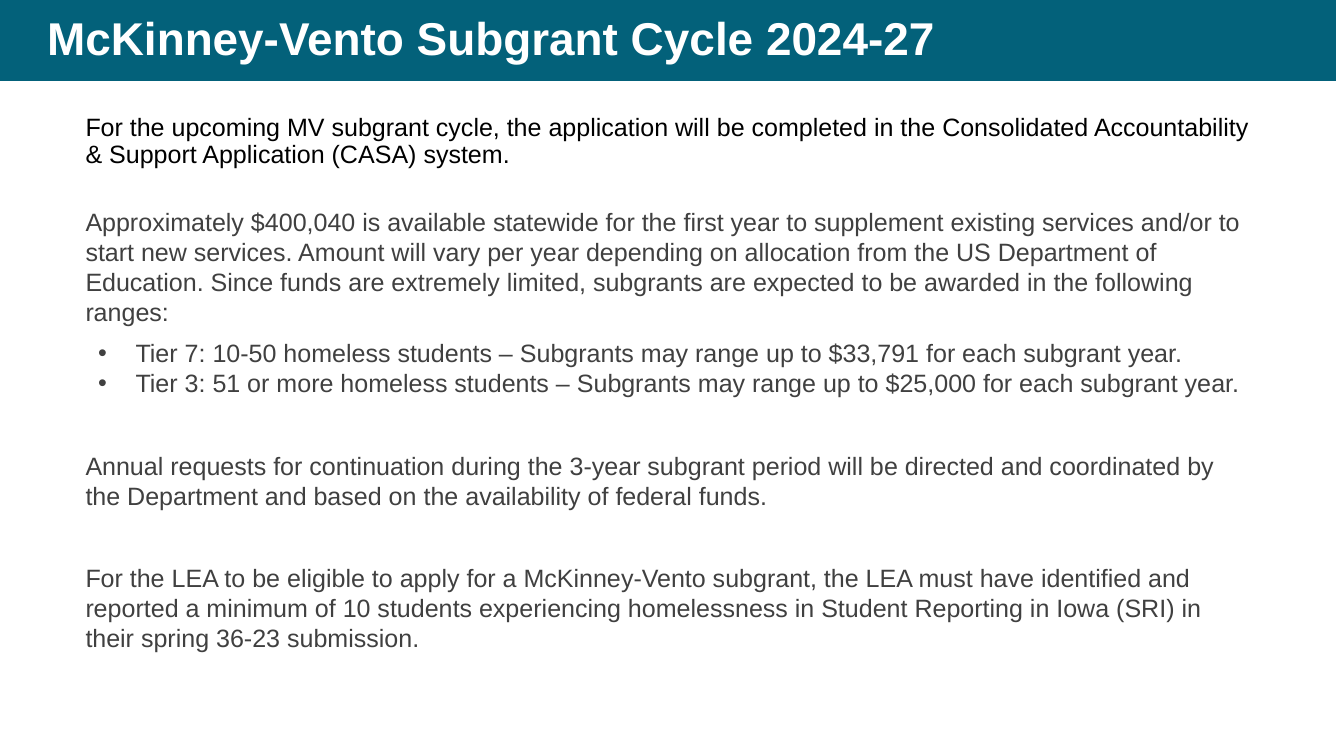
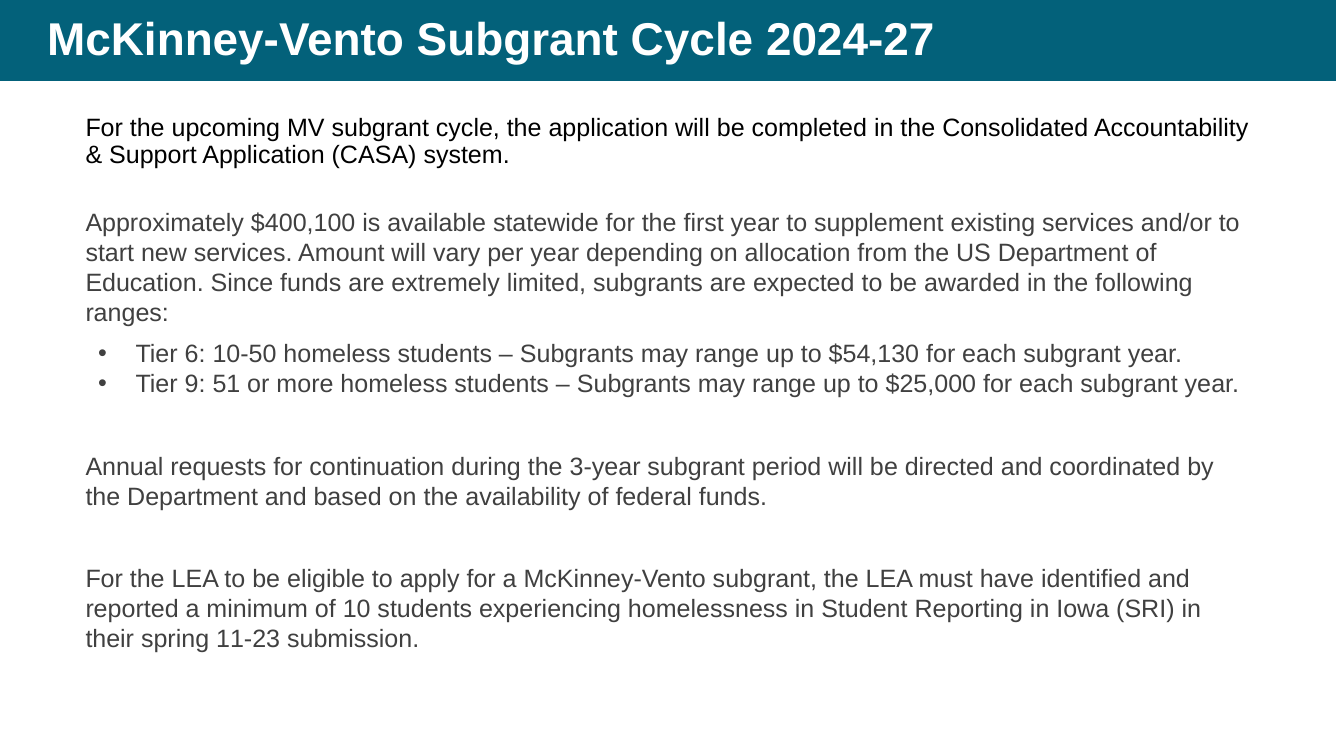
$400,040: $400,040 -> $400,100 (303, 223)
7: 7 -> 6 (195, 354)
$33,791: $33,791 -> $54,130 (874, 354)
3: 3 -> 9 (195, 384)
36-23: 36-23 -> 11-23 (248, 639)
